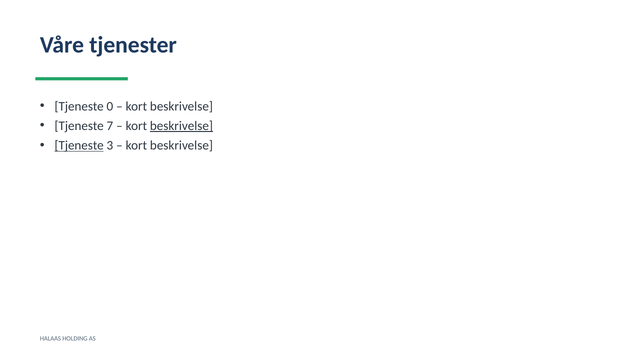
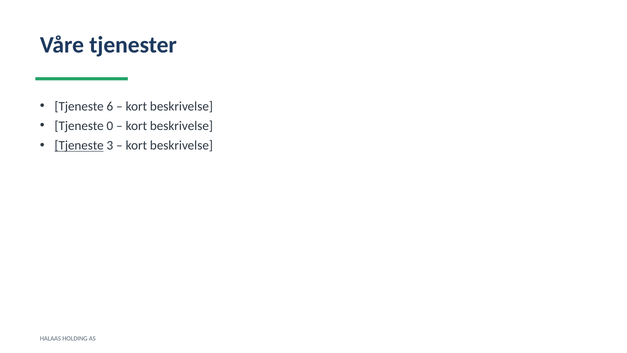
0: 0 -> 6 (110, 106)
7: 7 -> 0 (110, 126)
beskrivelse underline: present -> none (181, 126)
